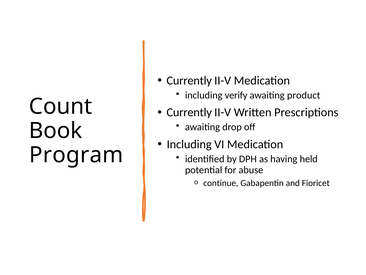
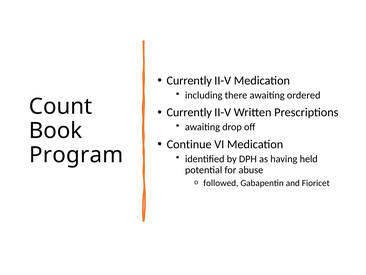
verify: verify -> there (236, 95)
product: product -> ordered (304, 95)
Including: Including -> Continue (189, 144)
continue: continue -> followed (221, 183)
